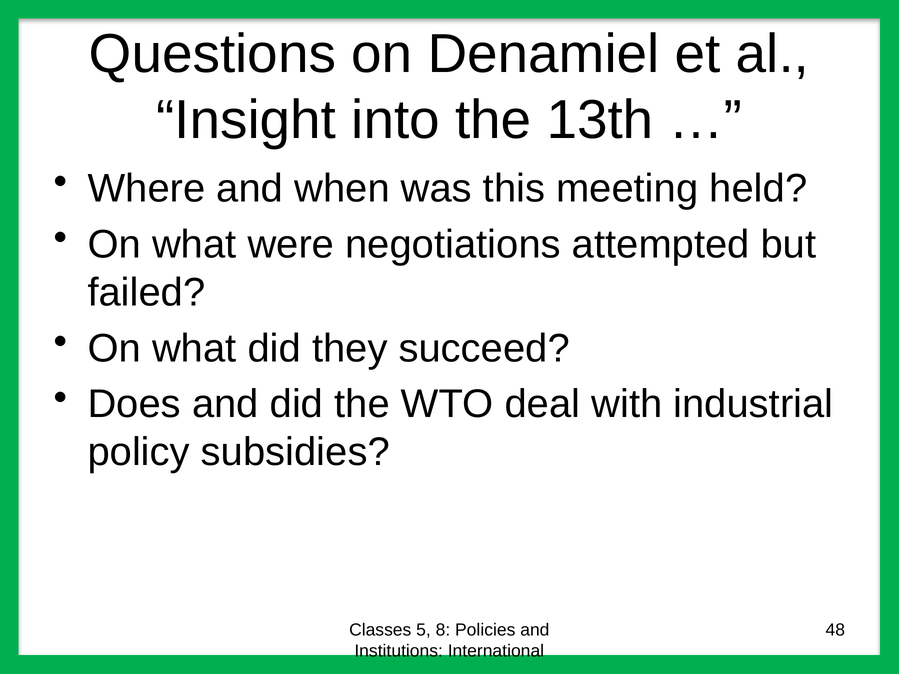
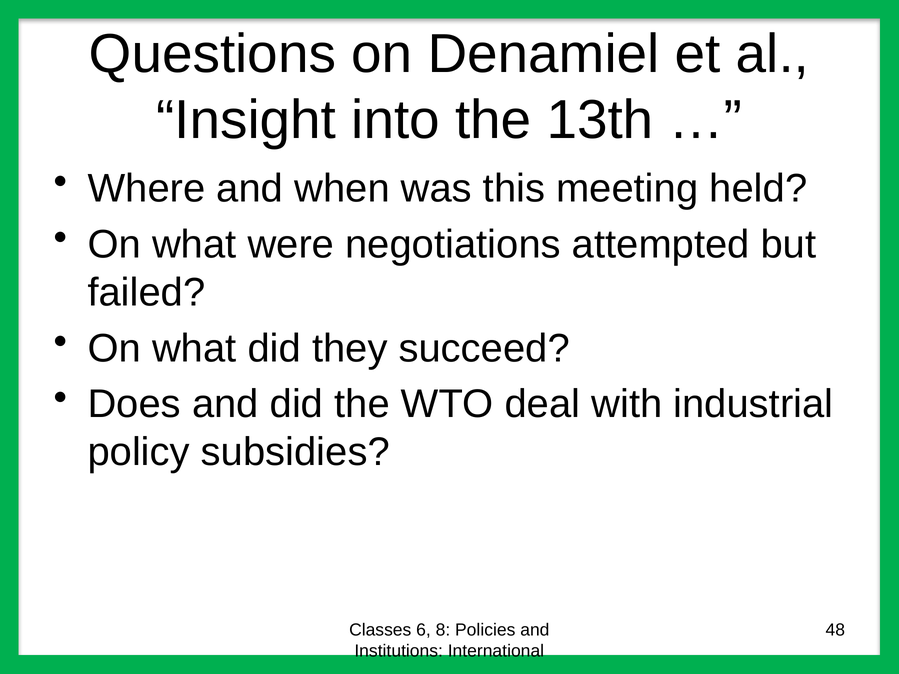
5: 5 -> 6 (424, 630)
